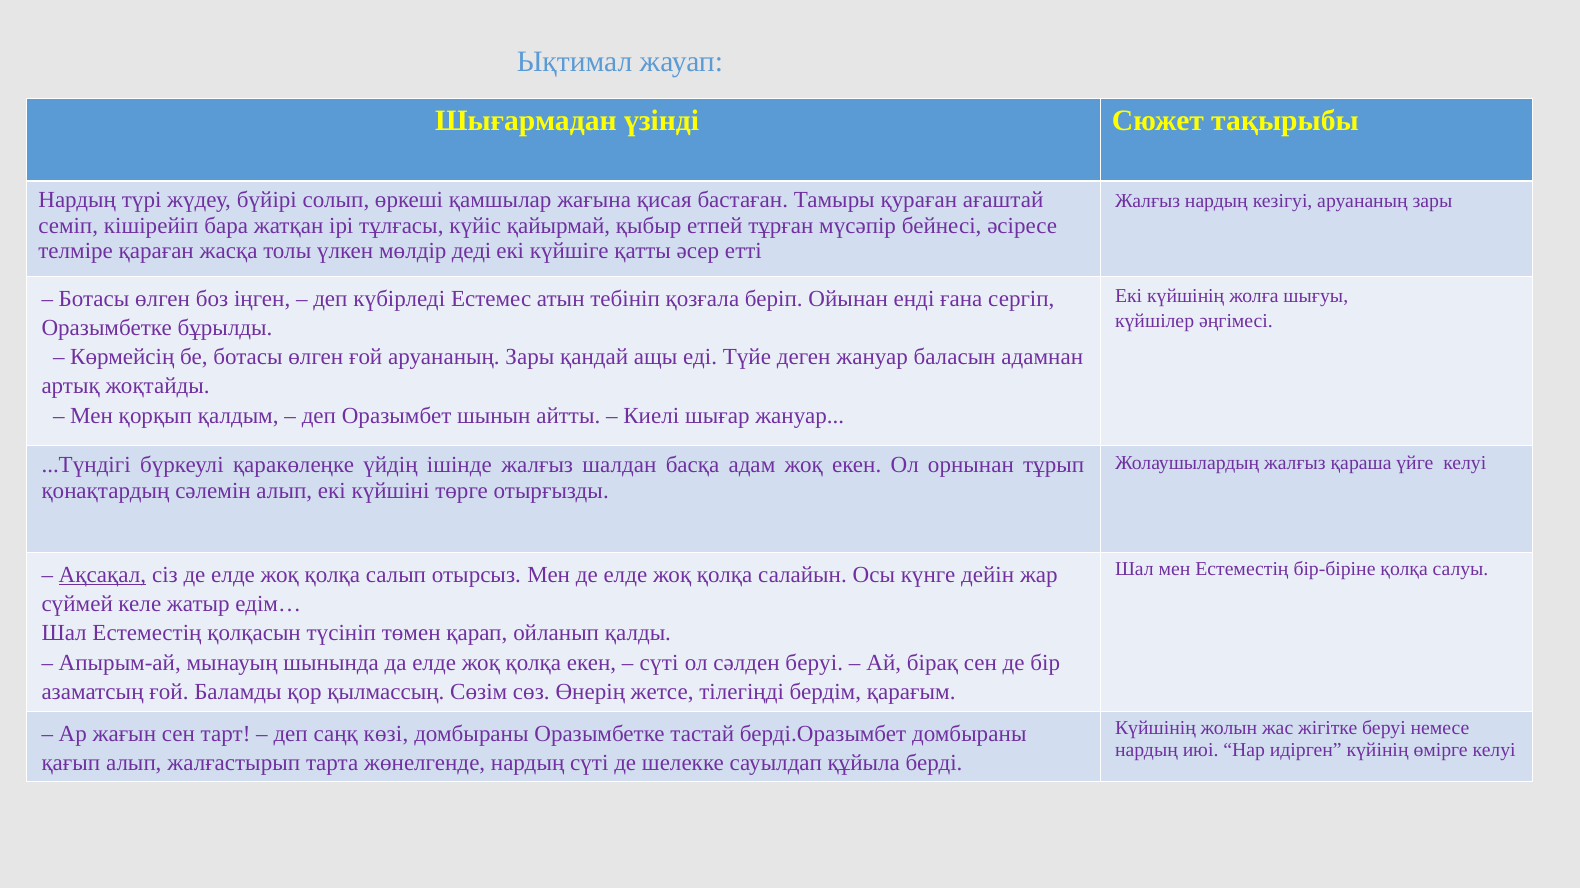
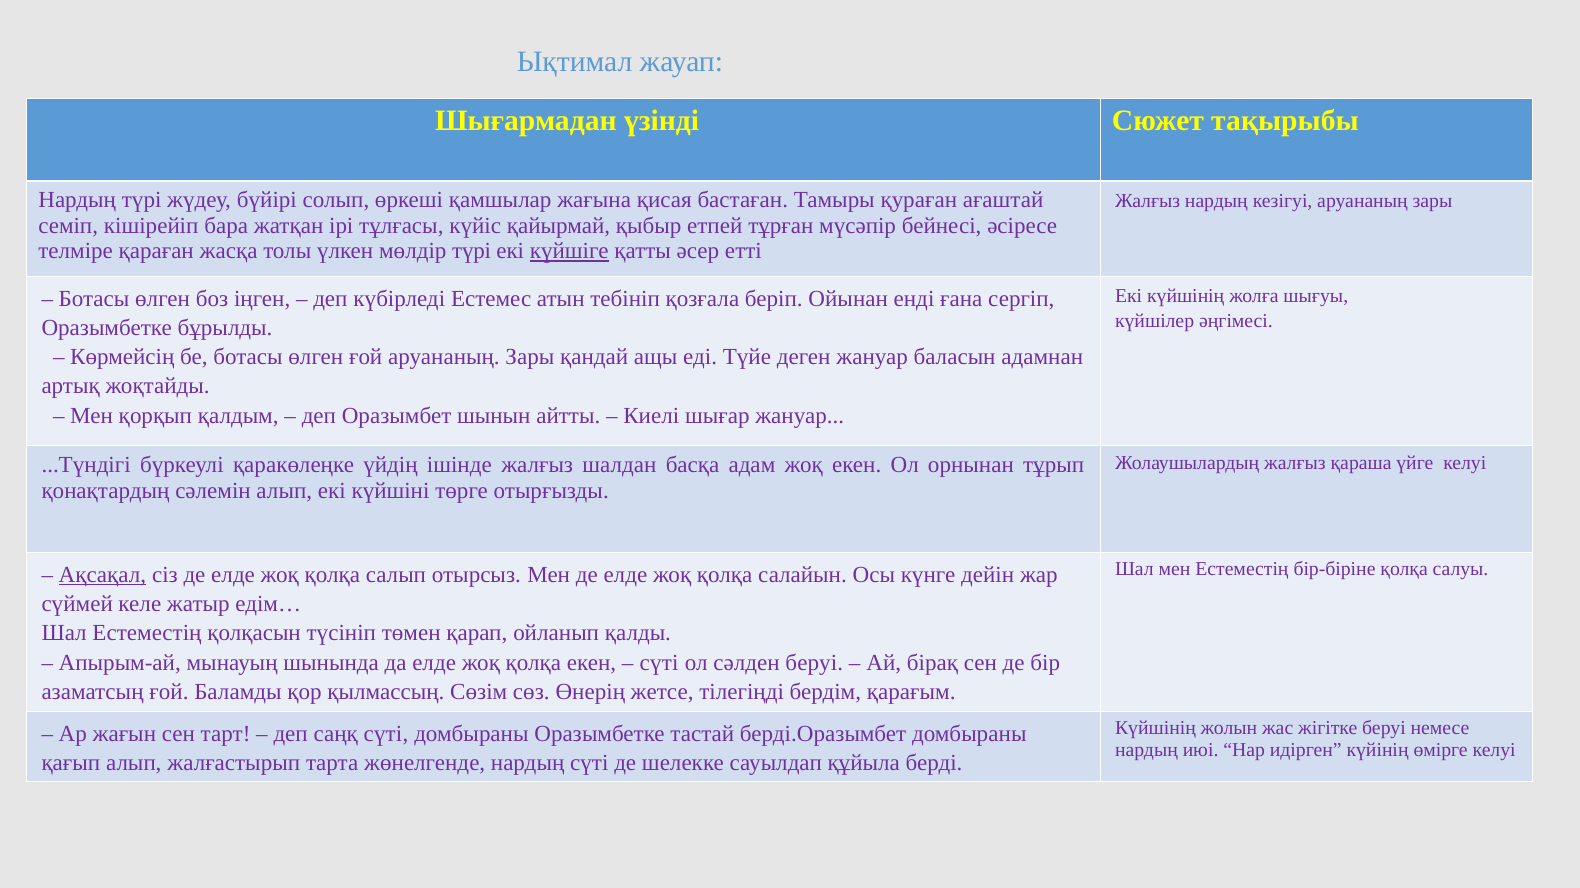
мөлдір деді: деді -> түрі (472, 251)
күйшіге underline: none -> present (569, 251)
саңқ көзі: көзі -> сүті (386, 734)
